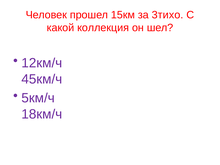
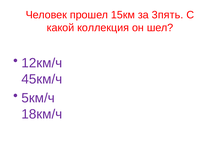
3тихо: 3тихо -> 3пять (168, 15)
